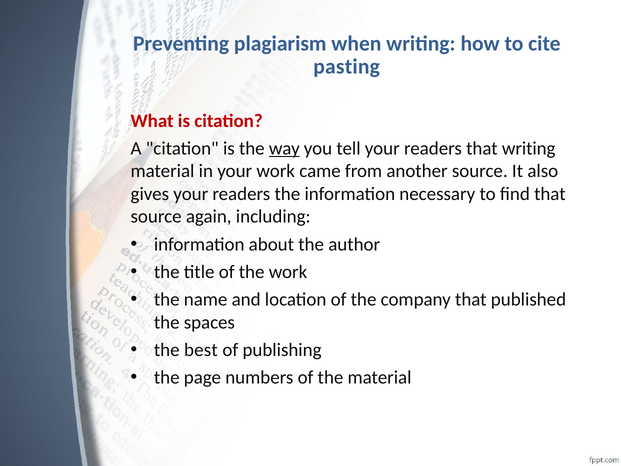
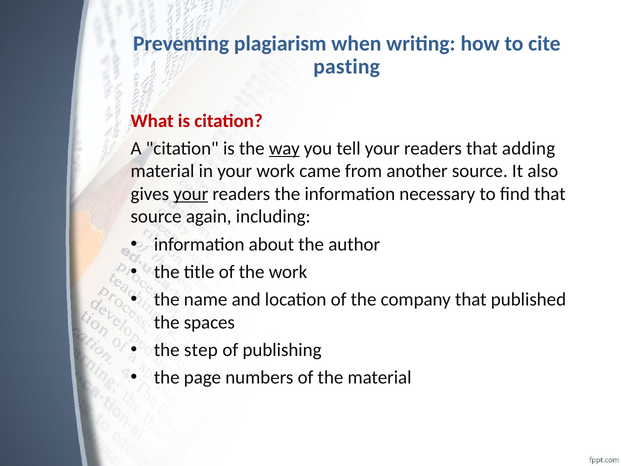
that writing: writing -> adding (529, 148)
your underline: none -> present (191, 194)
best: best -> step (201, 350)
